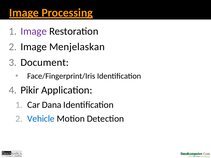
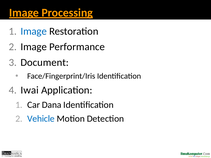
Image colour: purple -> blue (34, 31)
Menjelaskan: Menjelaskan -> Performance (77, 47)
Pikir: Pikir -> Iwai (30, 90)
